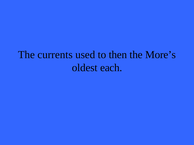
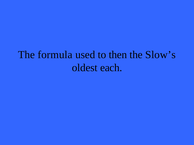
currents: currents -> formula (55, 55)
More’s: More’s -> Slow’s (160, 55)
